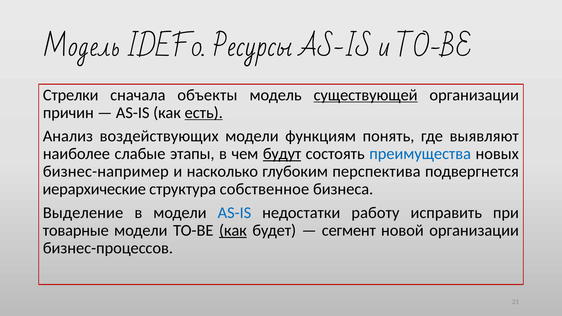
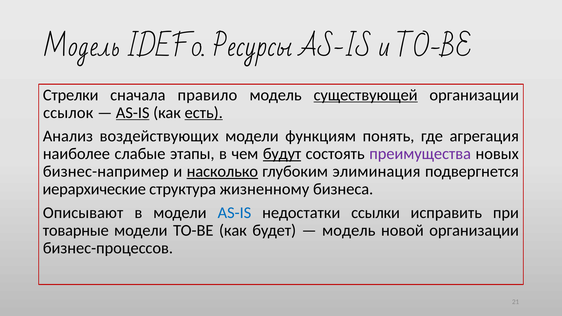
объекты: объекты -> правило (207, 95)
причин: причин -> ссылок (68, 113)
AS-IS underline: none -> present (133, 113)
выявляют: выявляют -> агрегация (484, 136)
преимущества colour: blue -> purple (420, 154)
насколько underline: none -> present (222, 172)
перспектива: перспектива -> элиминация (376, 172)
собственное: собственное -> жизненному (264, 189)
Выделение: Выделение -> Описывают (83, 213)
работу: работу -> ссылки (376, 213)
как underline: present -> none (233, 230)
сегмент: сегмент -> модель (349, 230)
